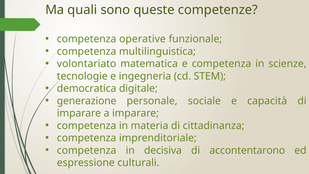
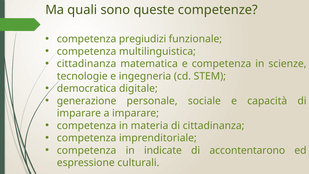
operative: operative -> pregiudizi (143, 39)
volontariato: volontariato -> cittadinanza (87, 64)
decisiva: decisiva -> indicate (163, 150)
